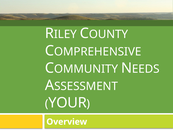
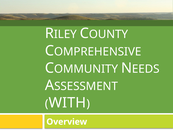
YOUR: YOUR -> WITH (67, 103)
